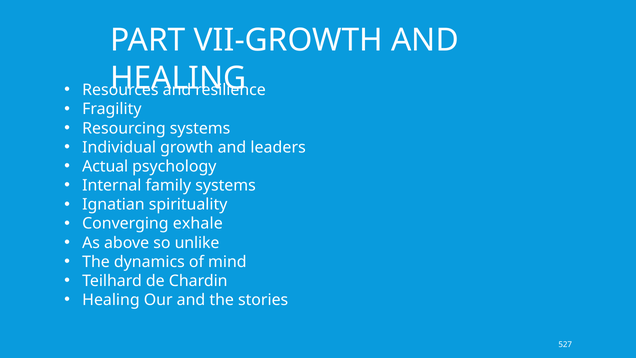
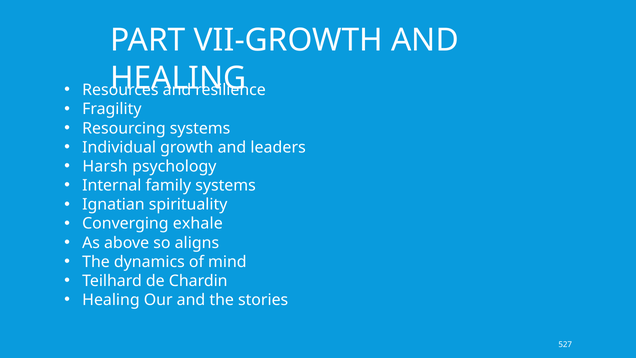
Actual: Actual -> Harsh (105, 166)
unlike: unlike -> aligns (197, 243)
